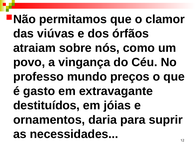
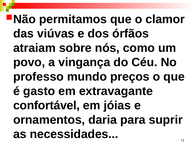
destituídos: destituídos -> confortável (46, 105)
